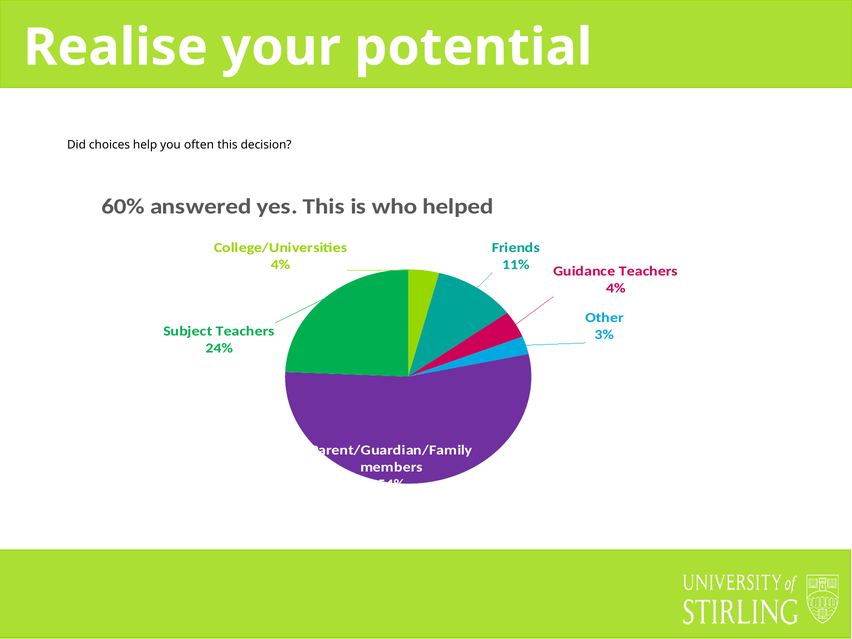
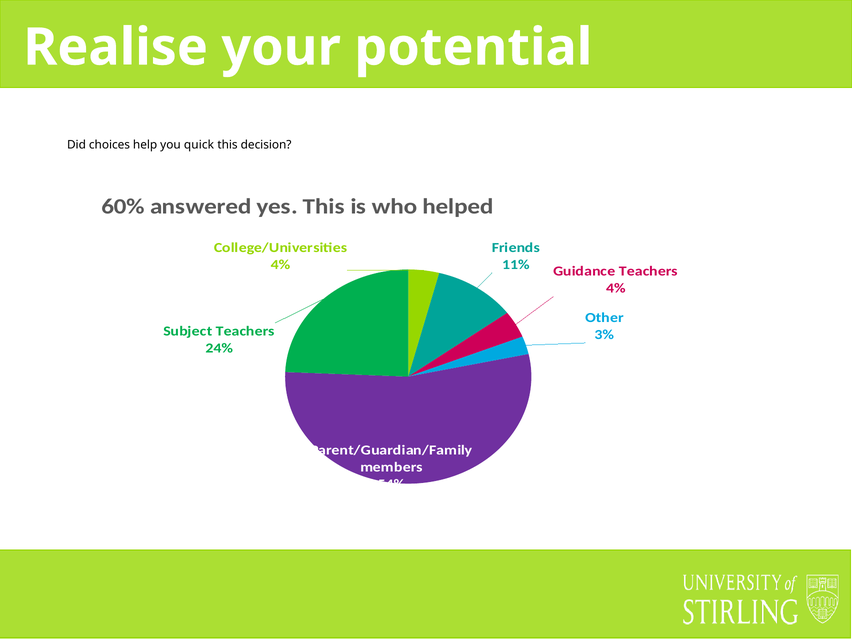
often: often -> quick (199, 145)
